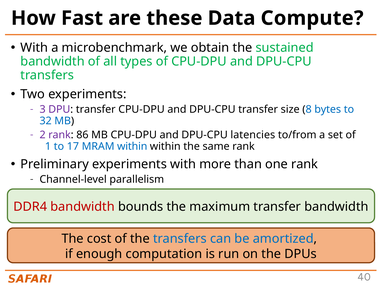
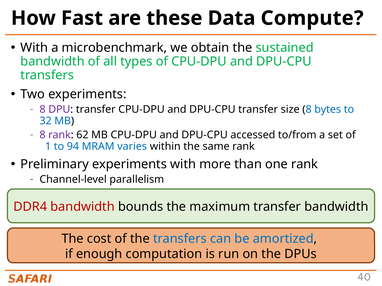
3: 3 -> 8 (43, 110)
2: 2 -> 8 (43, 135)
86: 86 -> 62 (82, 135)
latencies: latencies -> accessed (253, 135)
17: 17 -> 94 (73, 147)
MRAM within: within -> varies (132, 147)
